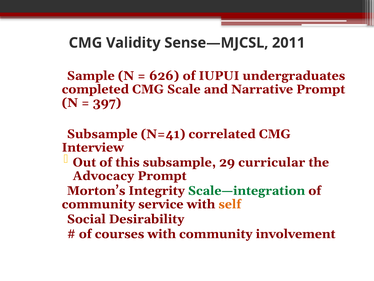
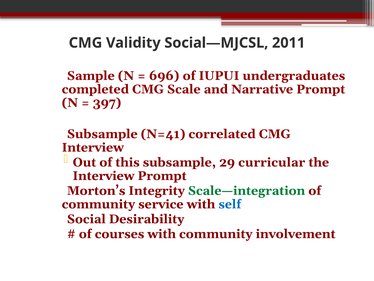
Sense—MJCSL: Sense—MJCSL -> Social—MJCSL (216, 43)
626: 626 -> 696 (164, 76)
Advocacy: Advocacy -> Interview (104, 176)
self colour: orange -> blue (230, 204)
